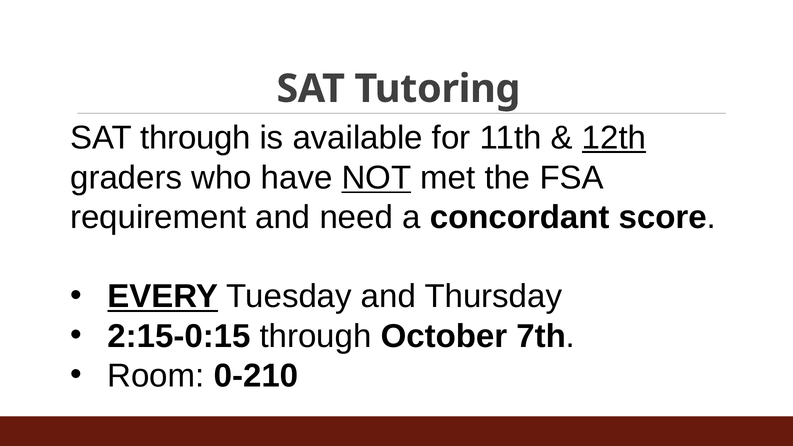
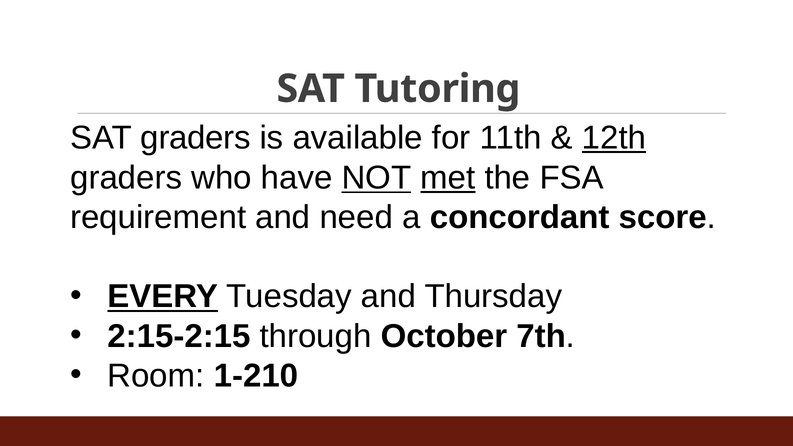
SAT through: through -> graders (196, 138)
met underline: none -> present (448, 178)
2:15-0:15: 2:15-0:15 -> 2:15-2:15 (179, 336)
0-210: 0-210 -> 1-210 (256, 376)
